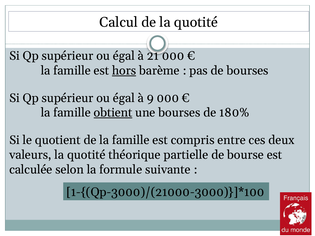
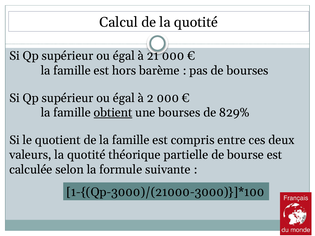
hors underline: present -> none (124, 71)
9: 9 -> 2 (150, 98)
180%: 180% -> 829% (234, 113)
